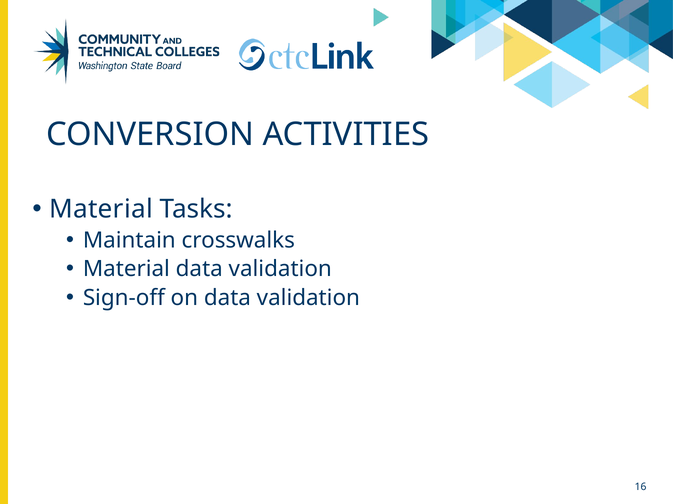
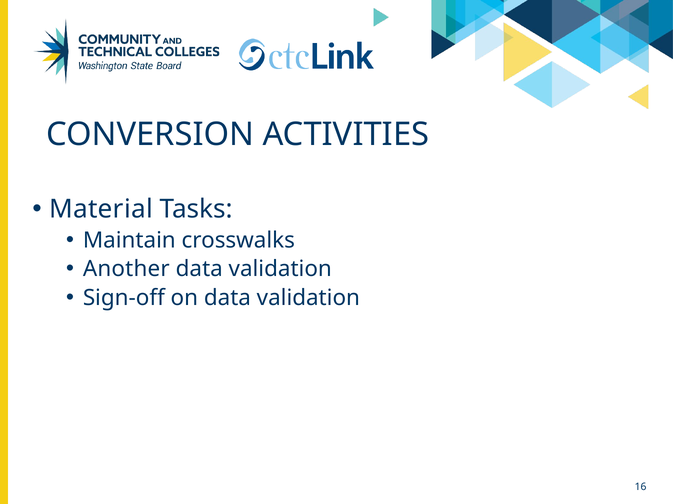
Material: Material -> Another (126, 269)
